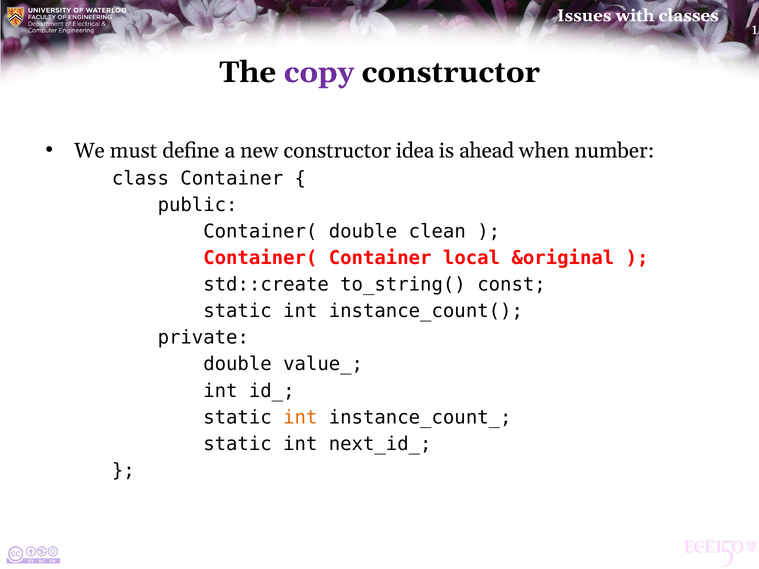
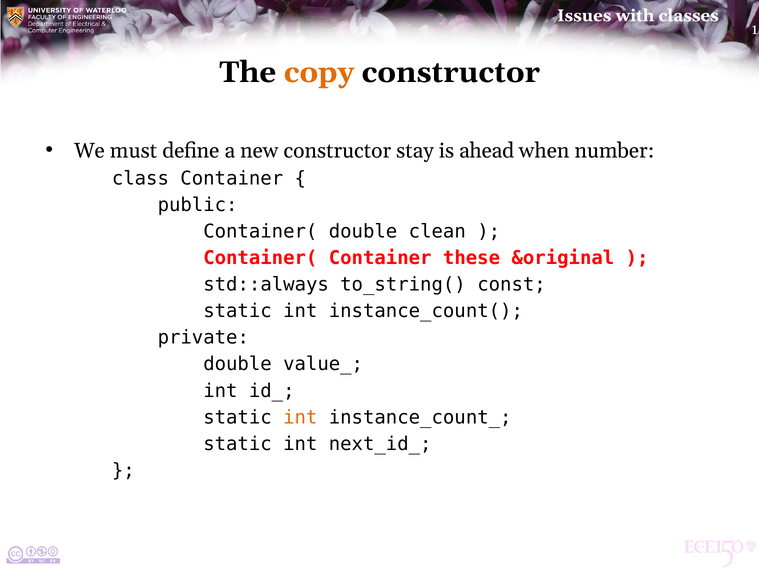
copy colour: purple -> orange (319, 72)
idea: idea -> stay (415, 151)
local: local -> these (472, 258)
std::create: std::create -> std::always (266, 285)
